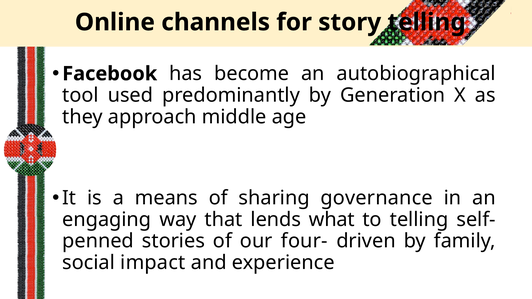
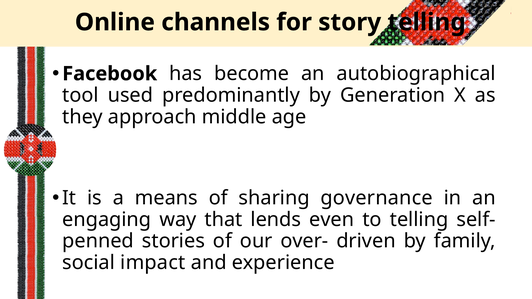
what: what -> even (332, 220)
four-: four- -> over- (305, 241)
